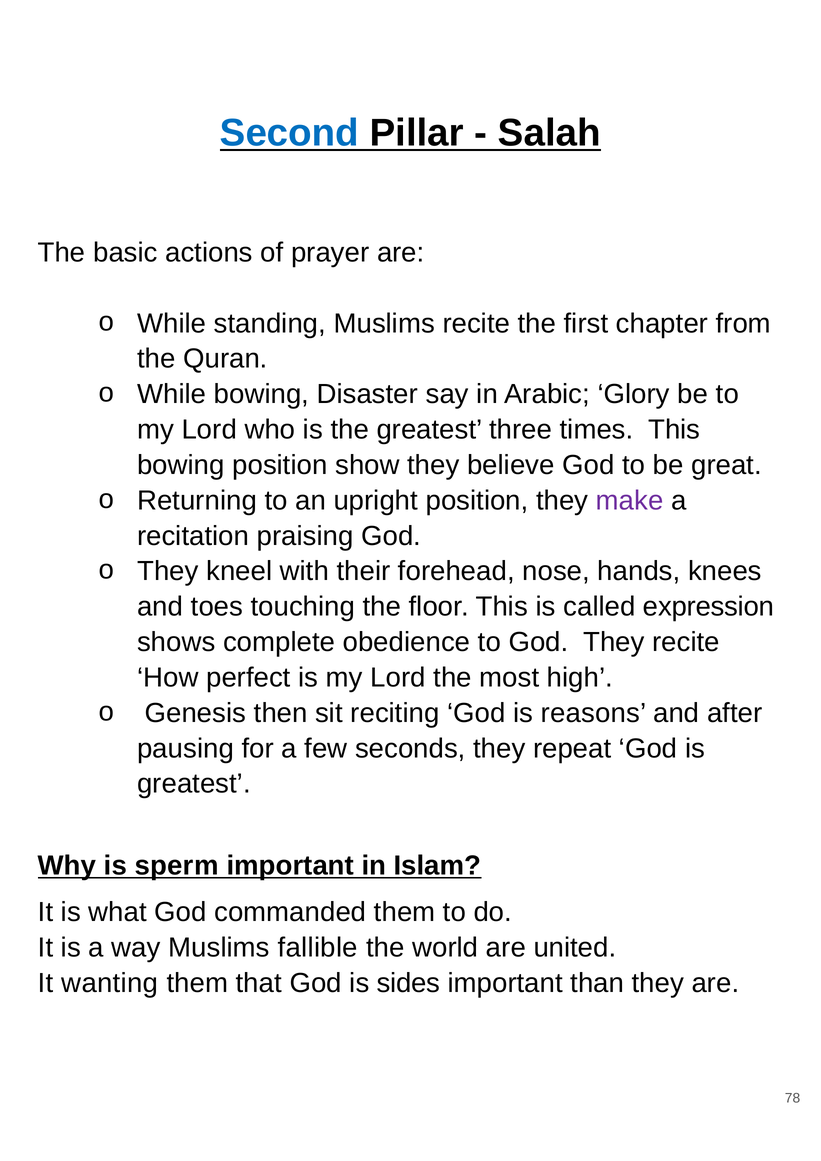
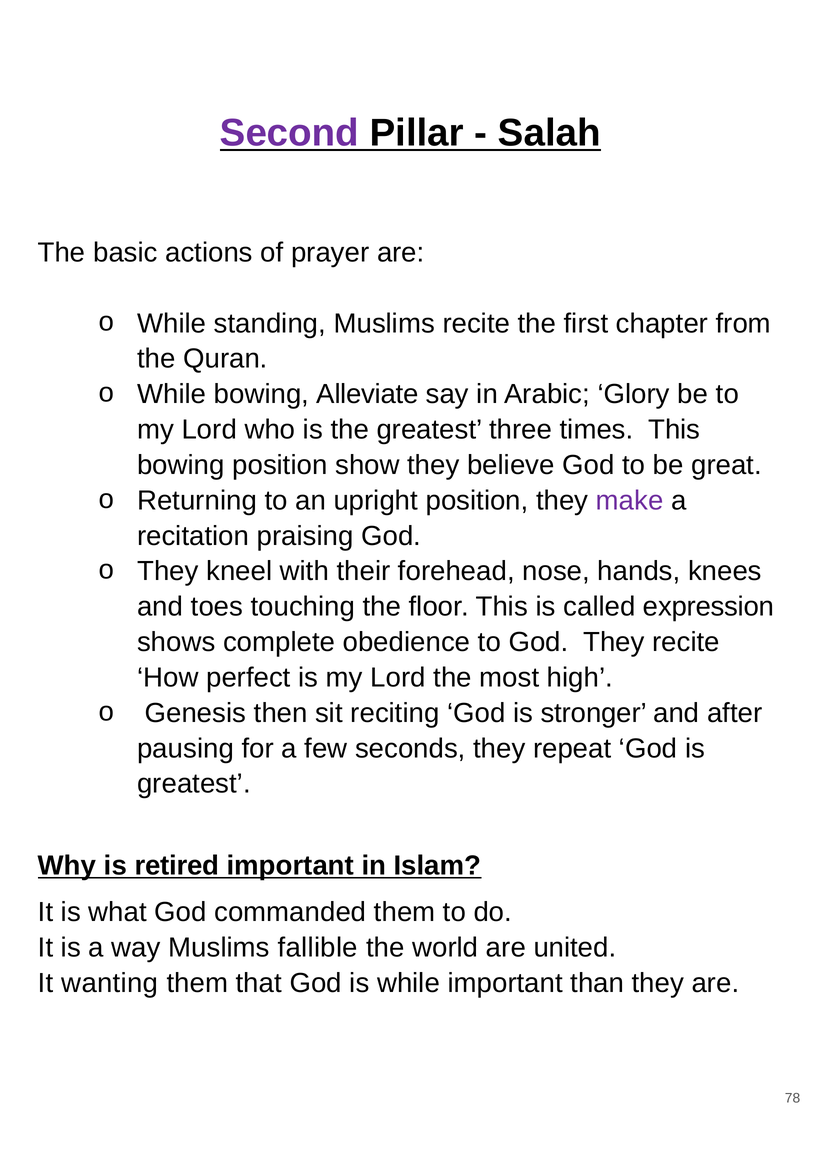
Second colour: blue -> purple (289, 133)
Disaster: Disaster -> Alleviate (367, 394)
reasons: reasons -> stronger (594, 713)
sperm: sperm -> retired (177, 866)
is sides: sides -> while (409, 983)
